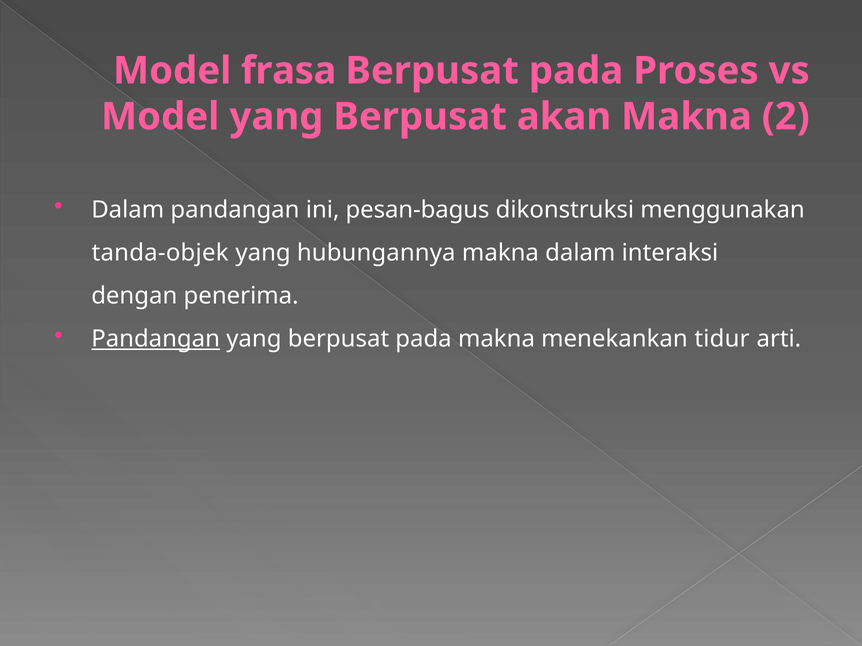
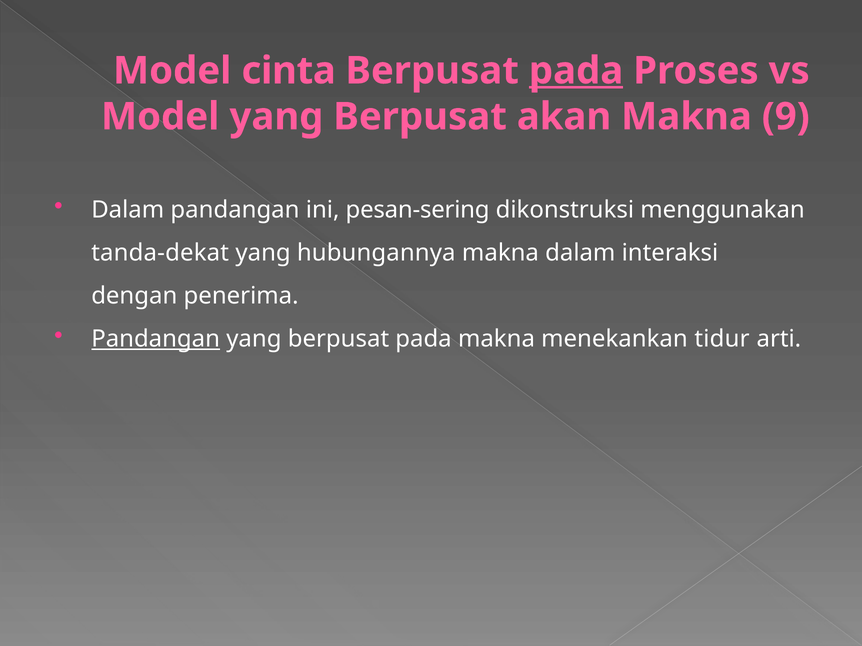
frasa: frasa -> cinta (289, 71)
pada underline: none -> present (576, 71)
2: 2 -> 9 (786, 117)
pesan-bagus: pesan-bagus -> pesan-sering (418, 210)
tanda-objek: tanda-objek -> tanda-dekat (160, 253)
